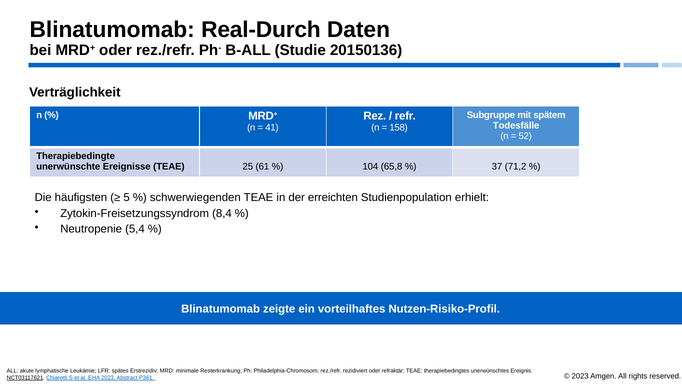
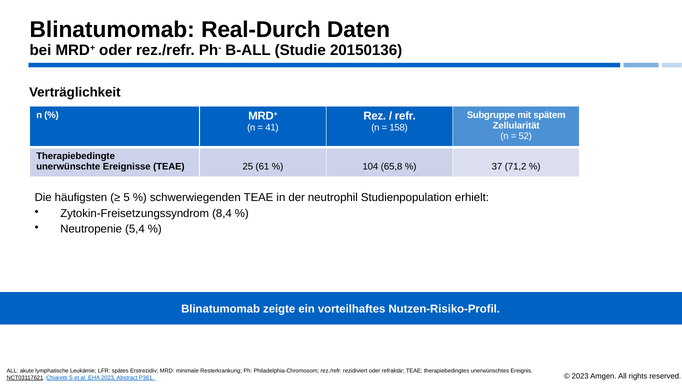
Todesfälle: Todesfälle -> Zellularität (516, 125)
erreichten: erreichten -> neutrophil (333, 197)
